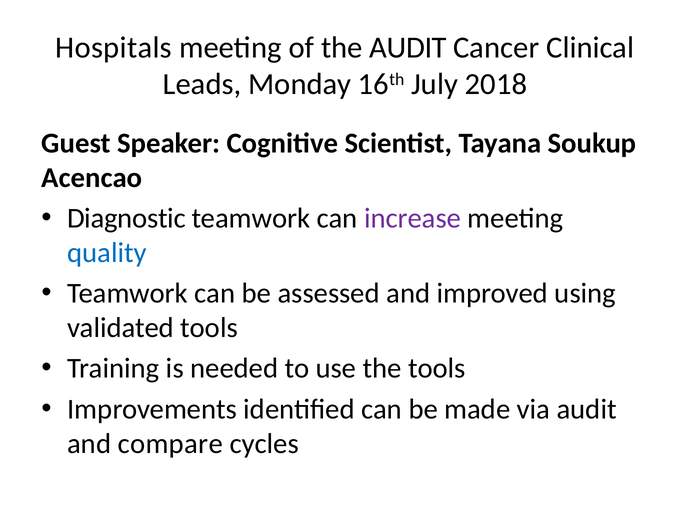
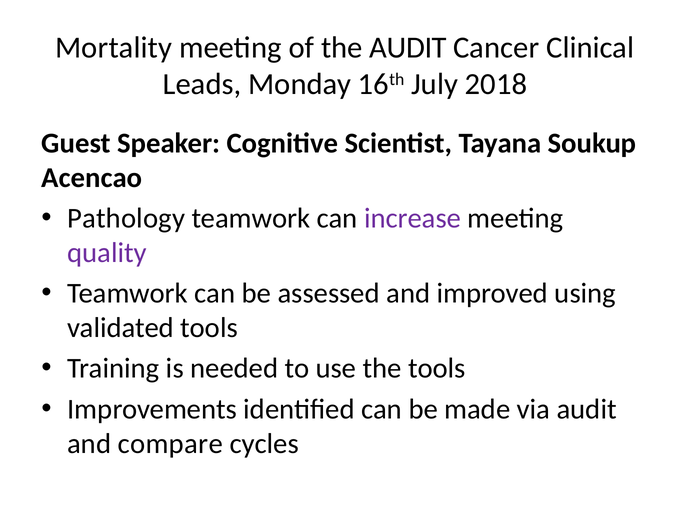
Hospitals: Hospitals -> Mortality (114, 48)
Diagnostic: Diagnostic -> Pathology (126, 219)
quality colour: blue -> purple (107, 253)
